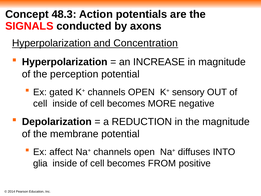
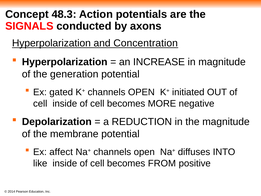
perception: perception -> generation (74, 74)
sensory: sensory -> initiated (188, 92)
glia: glia -> like (40, 163)
